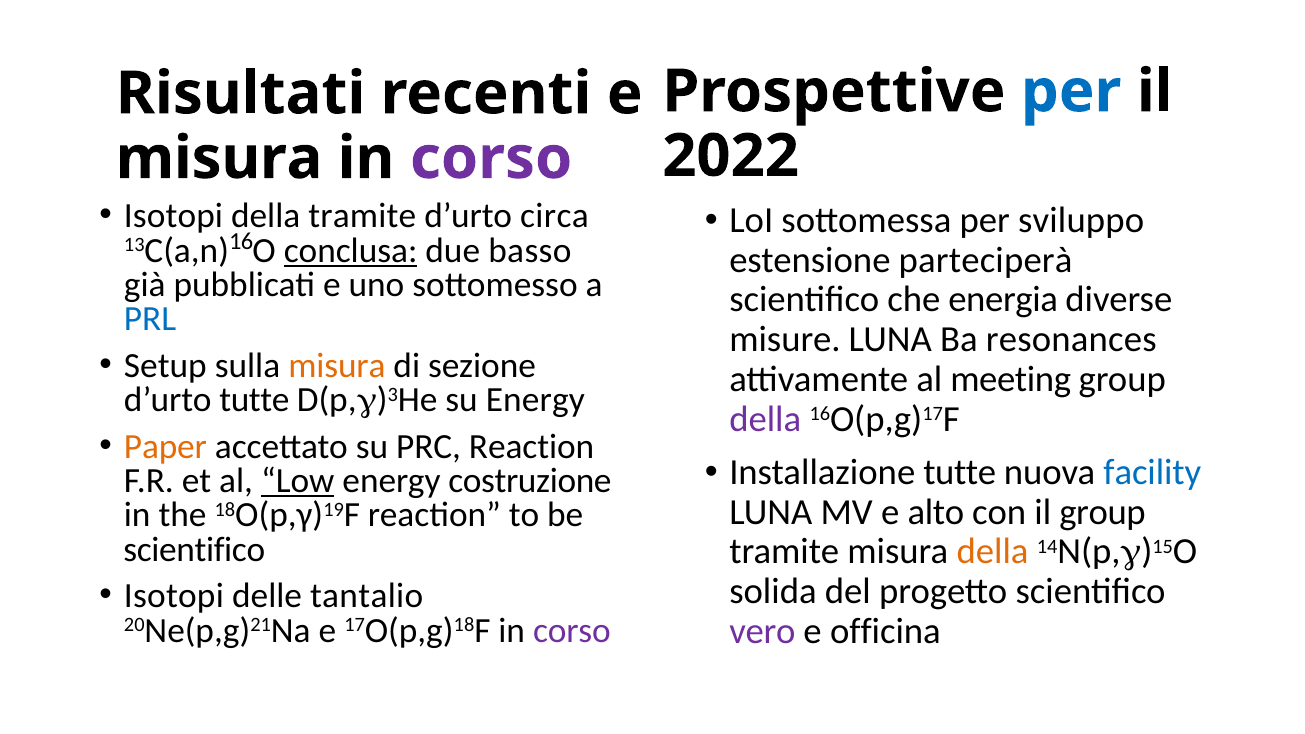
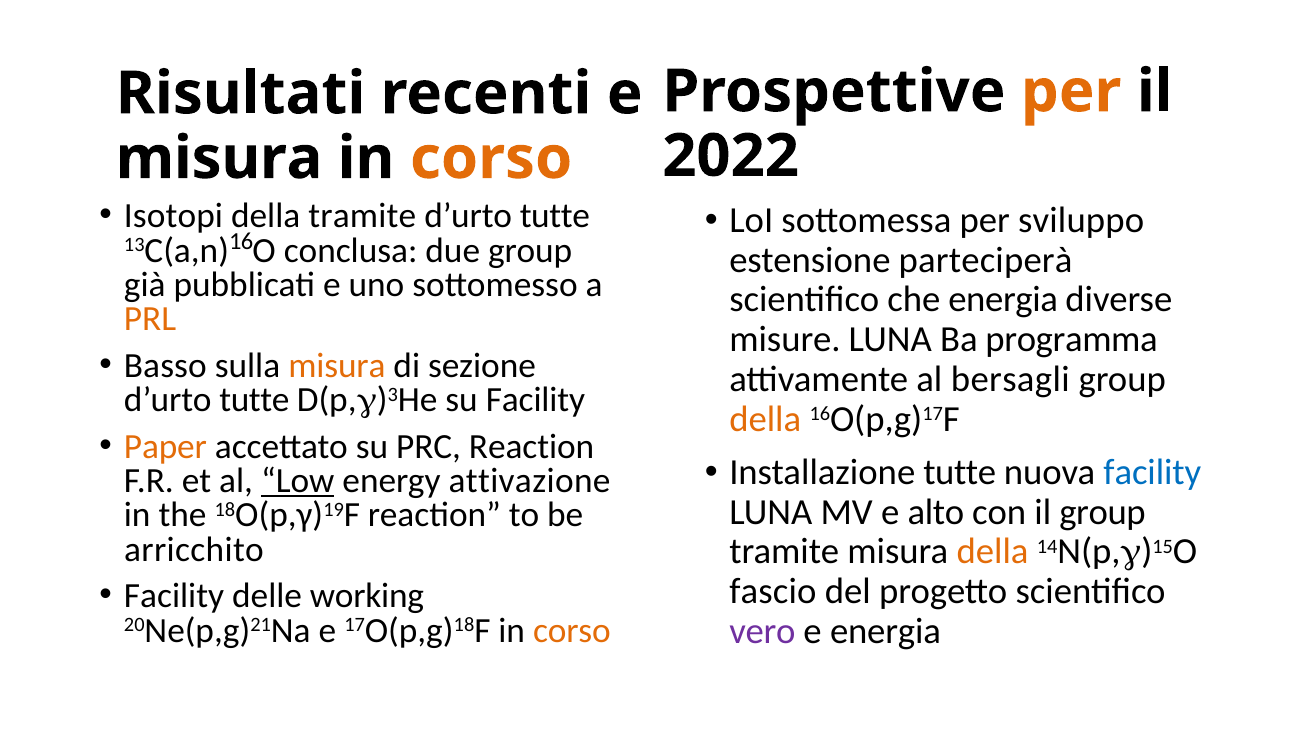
per colour: blue -> orange (1071, 92)
corso colour: purple -> orange (491, 158)
circa: circa -> tutte (555, 216)
conclusa underline: present -> none (351, 250)
due basso: basso -> group (530, 250)
PRL colour: blue -> orange (150, 319)
resonances: resonances -> programma (1072, 340)
Setup: Setup -> Basso (165, 366)
meeting: meeting -> bersagli (1010, 379)
su Energy: Energy -> Facility (535, 400)
della colour: purple -> orange (765, 419)
costruzione: costruzione -> attivazione (530, 481)
scientifico: scientifico -> arricchito (194, 550)
solida: solida -> fascio (773, 591)
Isotopi: Isotopi -> Facility (174, 596)
tantalio: tantalio -> working (367, 596)
corso colour: purple -> orange (572, 630)
e officina: officina -> energia (885, 631)
